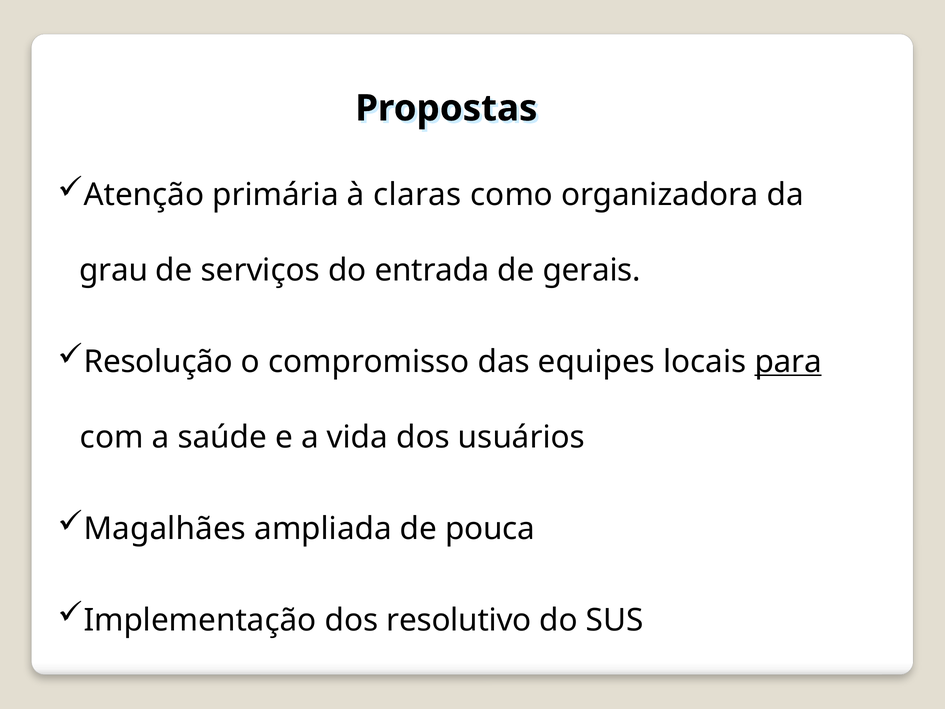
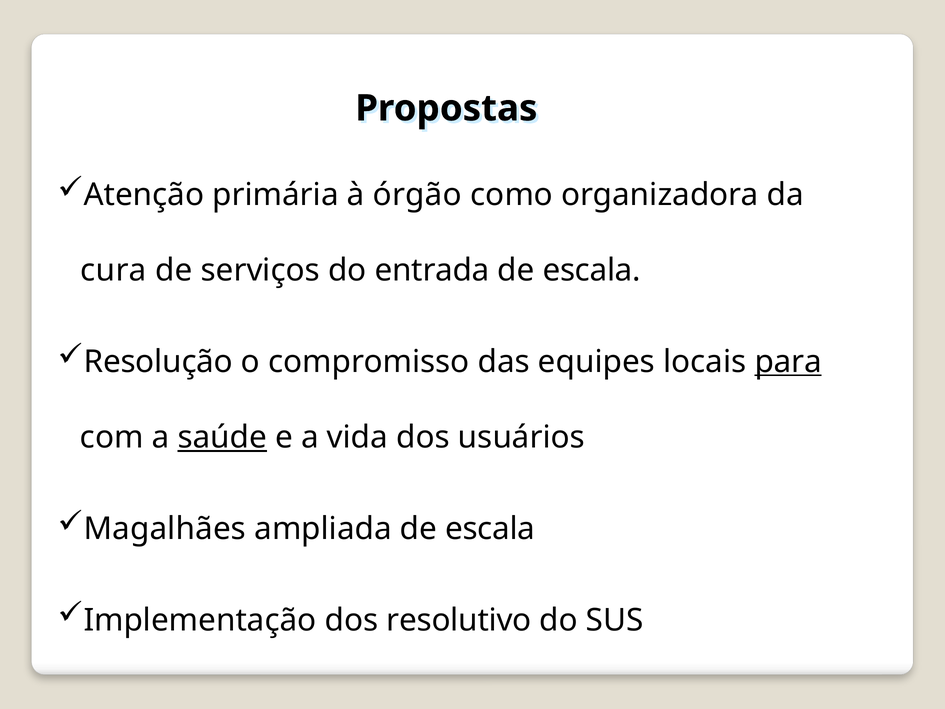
claras: claras -> órgão (417, 195)
grau: grau -> cura (113, 270)
gerais: gerais -> escala (592, 270)
saúde underline: none -> present (222, 437)
ampliada de pouca: pouca -> escala (490, 529)
